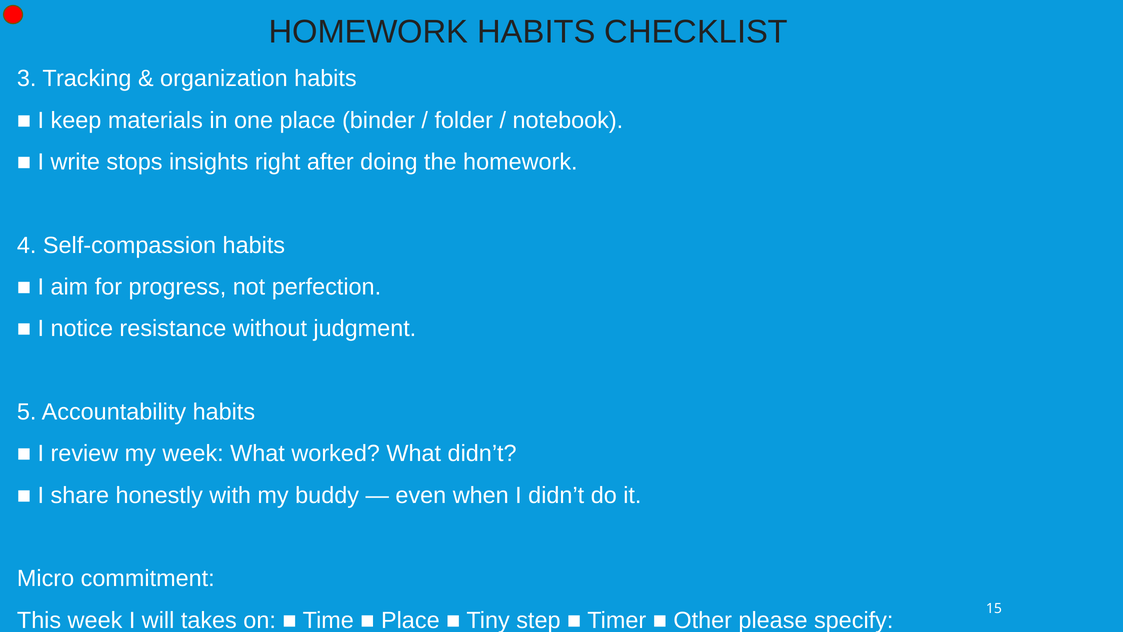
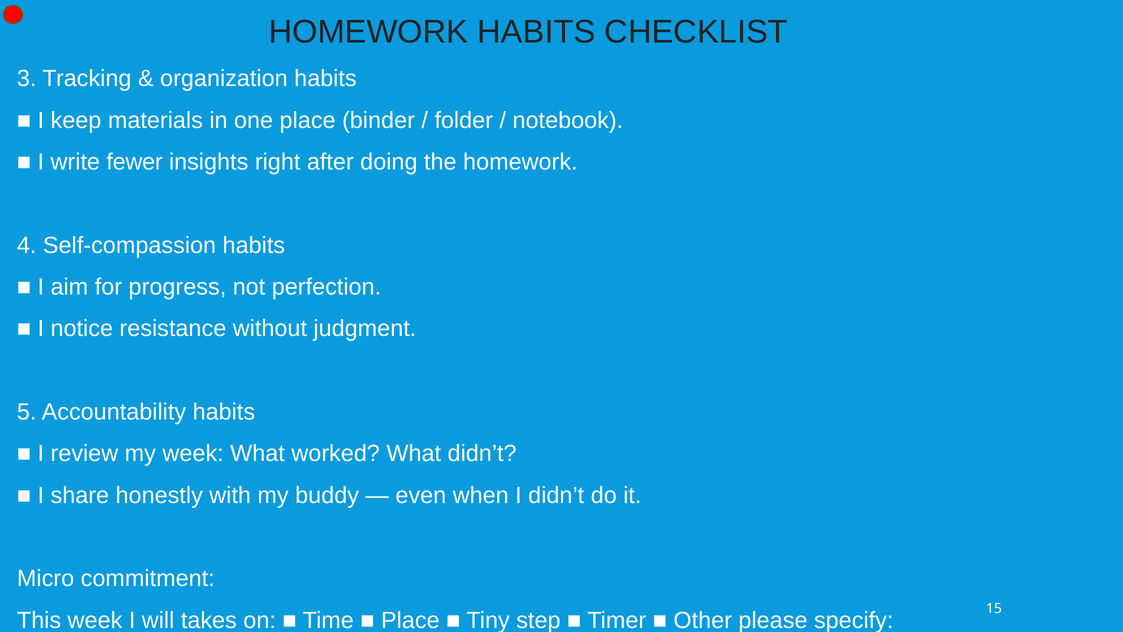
stops: stops -> fewer (135, 162)
